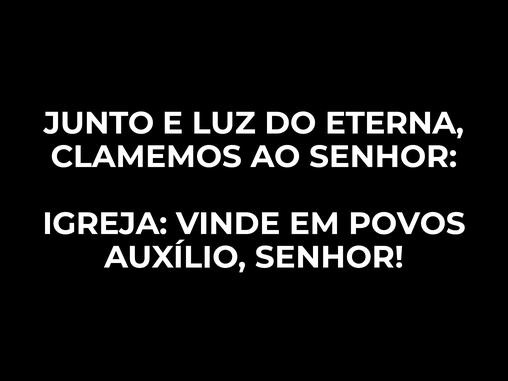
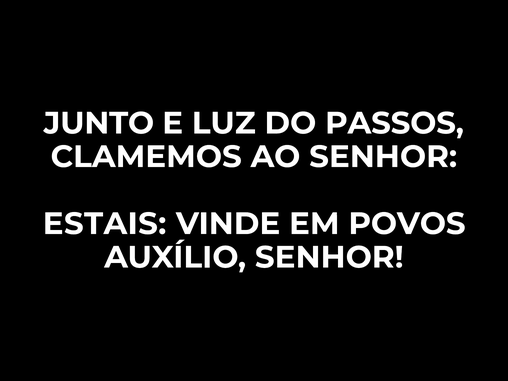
ETERNA: ETERNA -> PASSOS (394, 123)
IGREJA: IGREJA -> ESTAIS (105, 224)
